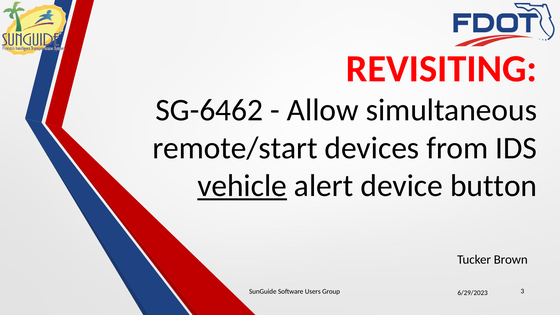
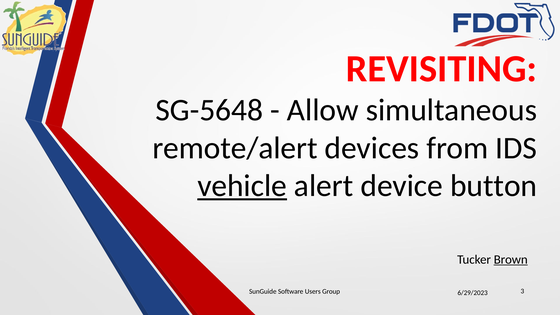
SG-6462: SG-6462 -> SG-5648 (209, 110)
remote/start: remote/start -> remote/alert (235, 148)
Brown underline: none -> present (511, 259)
